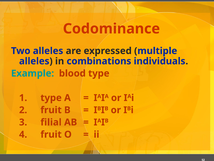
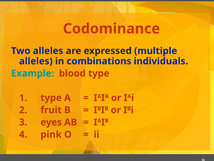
filial: filial -> eyes (51, 122)
4 fruit: fruit -> pink (51, 134)
